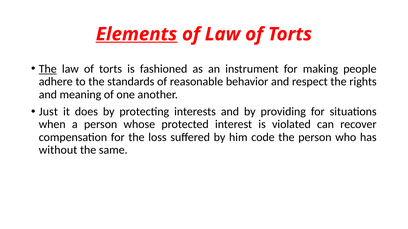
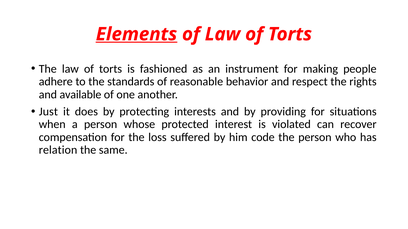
The underline: present -> none (48, 69)
meaning: meaning -> available (80, 95)
without: without -> relation (58, 150)
